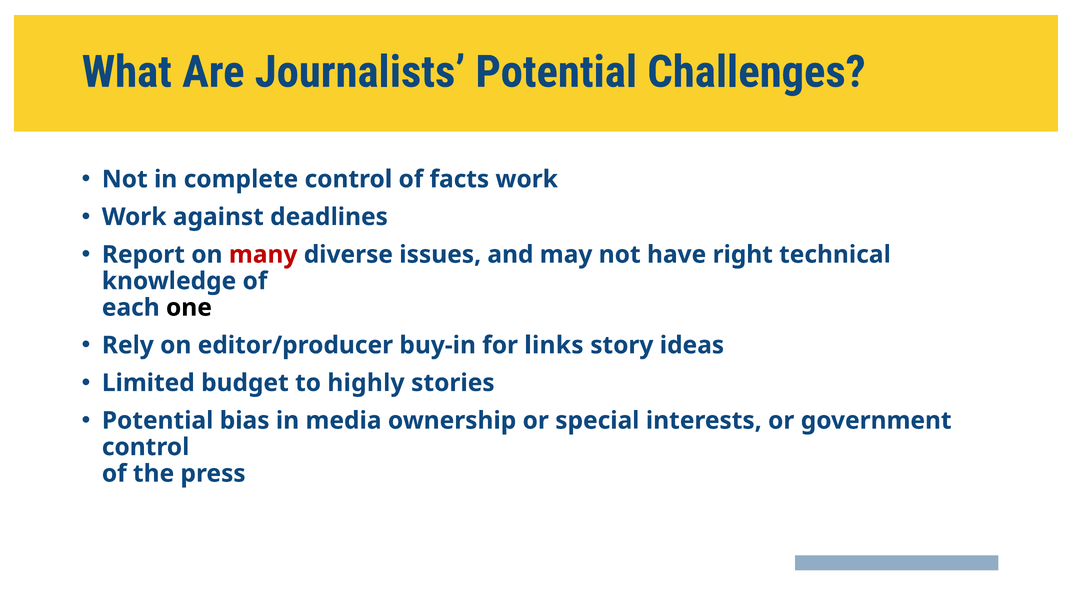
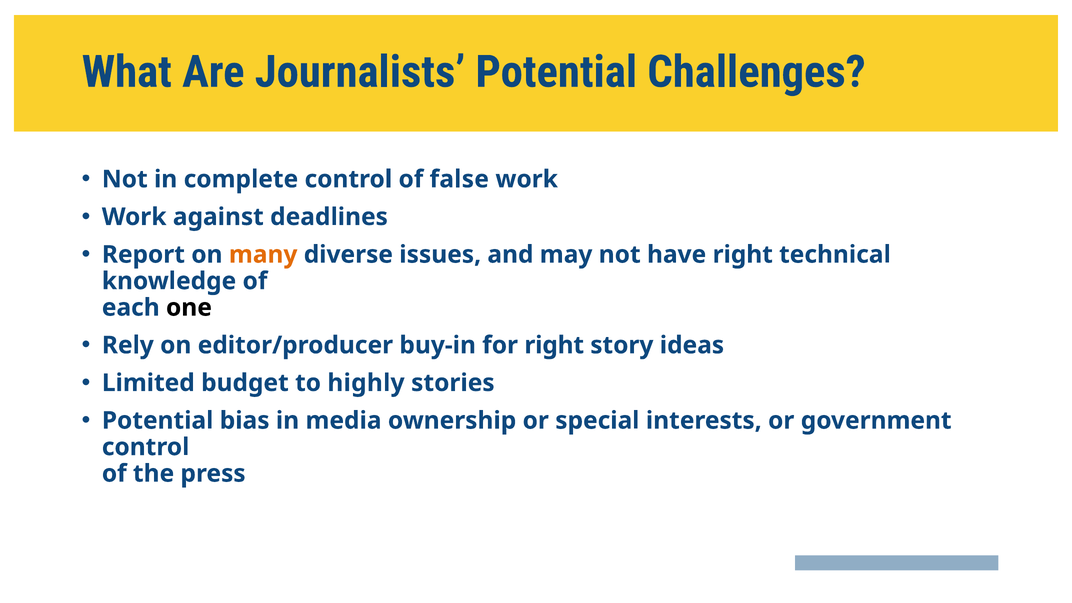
facts: facts -> false (459, 179)
many colour: red -> orange (263, 255)
for links: links -> right (554, 345)
